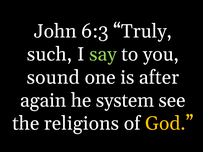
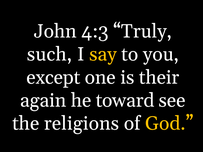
6:3: 6:3 -> 4:3 (95, 31)
say colour: light green -> yellow (103, 54)
sound: sound -> except (53, 77)
after: after -> their (159, 77)
system: system -> toward (125, 101)
